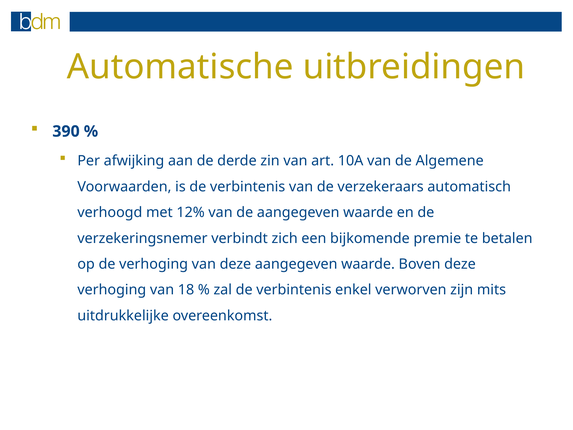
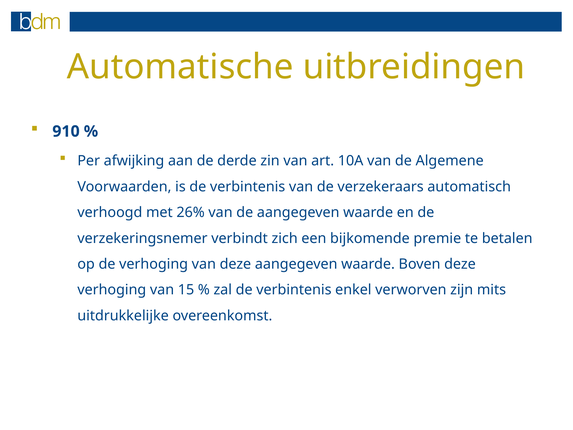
390: 390 -> 910 (66, 131)
12%: 12% -> 26% (191, 212)
18: 18 -> 15 (186, 290)
